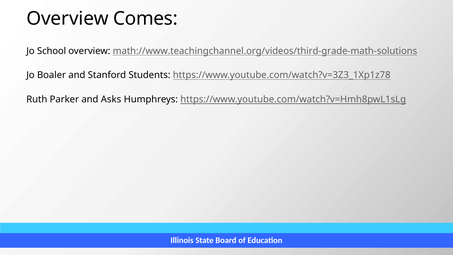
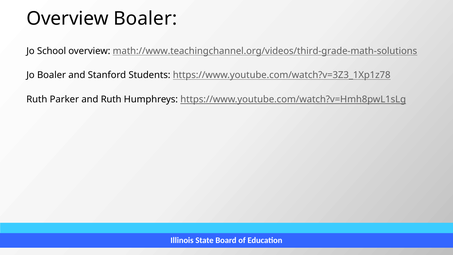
Overview Comes: Comes -> Boaler (145, 19)
and Asks: Asks -> Ruth (111, 99)
